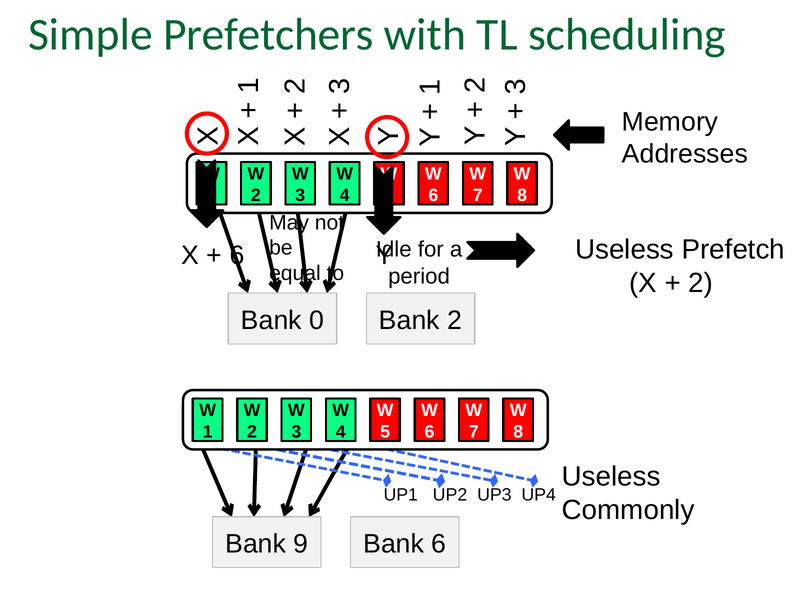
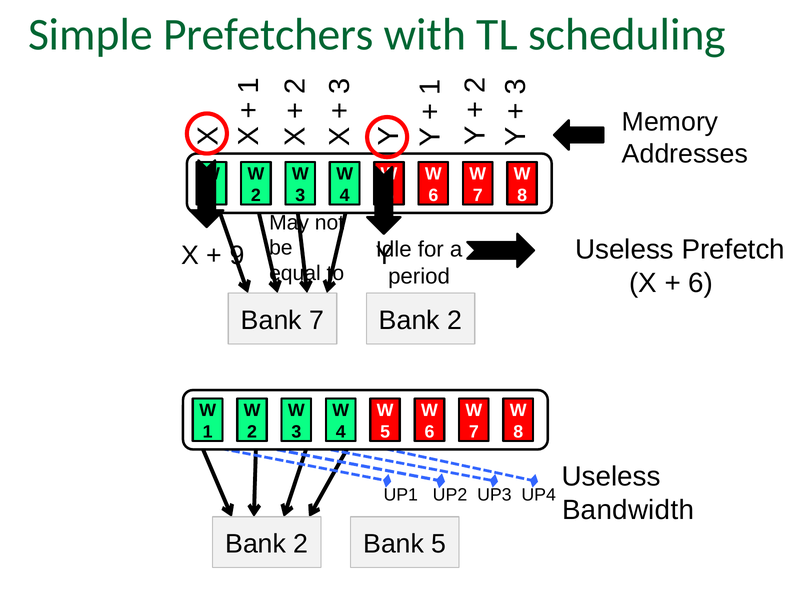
6: 6 -> 9 (237, 255)
2: 2 -> 6 (701, 283)
Bank 0: 0 -> 7 (317, 320)
Commonly: Commonly -> Bandwidth (628, 510)
9: 9 -> 2 (301, 544)
Bank 6: 6 -> 5 (439, 544)
